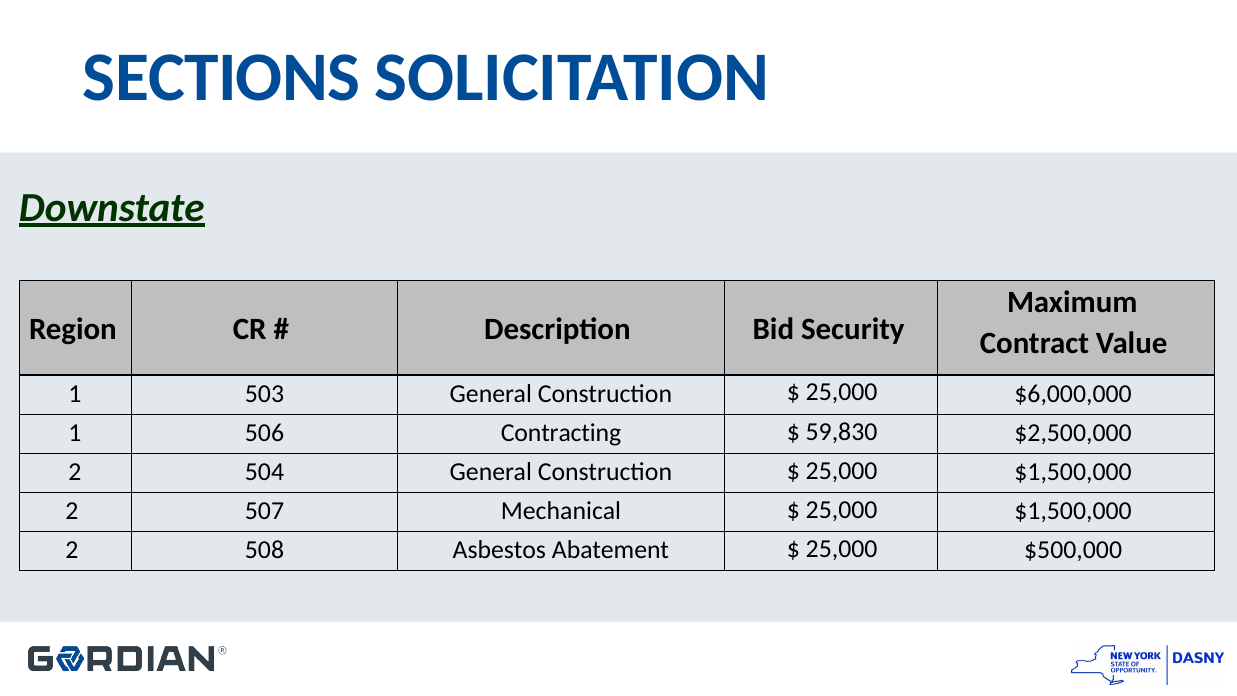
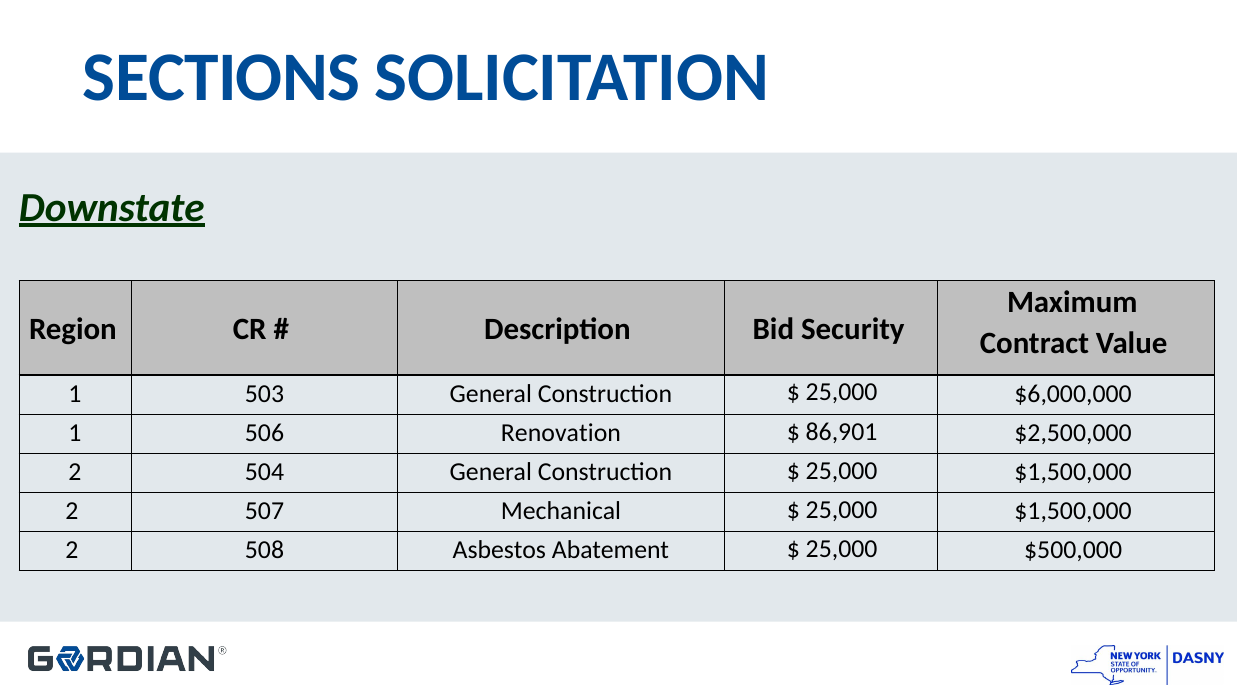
Contracting: Contracting -> Renovation (561, 433)
59,830: 59,830 -> 86,901 (842, 431)
